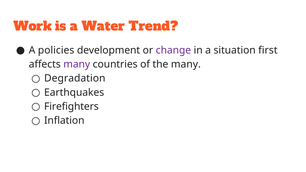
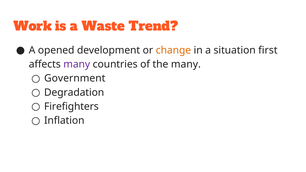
Water: Water -> Waste (103, 26)
policies: policies -> opened (56, 50)
change colour: purple -> orange (173, 50)
Degradation: Degradation -> Government (75, 78)
Earthquakes: Earthquakes -> Degradation (74, 93)
